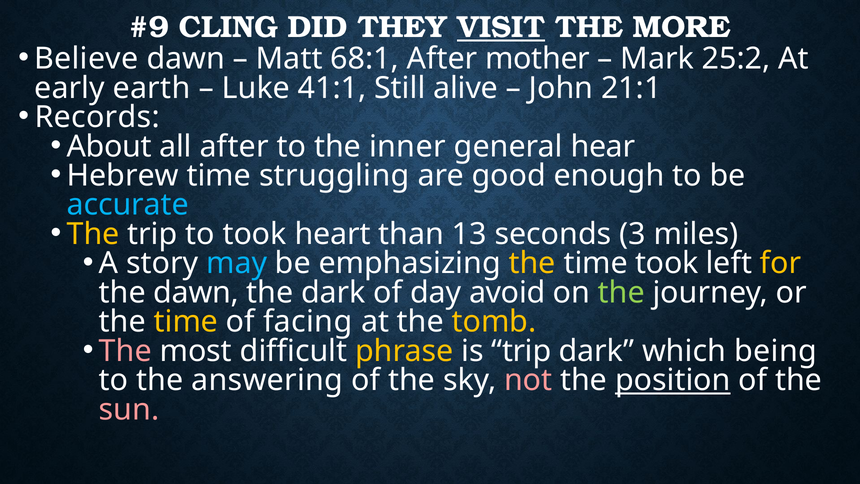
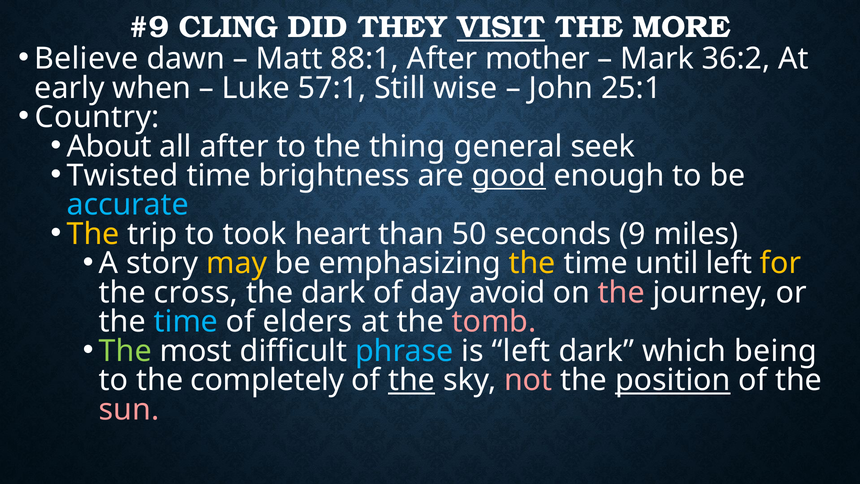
68:1: 68:1 -> 88:1 (365, 59)
25:2: 25:2 -> 36:2 (736, 59)
earth: earth -> when (152, 88)
41:1: 41:1 -> 57:1 (332, 88)
alive: alive -> wise (465, 88)
21:1: 21:1 -> 25:1 (631, 88)
Records: Records -> Country (97, 117)
inner: inner -> thing (407, 146)
hear: hear -> seek (603, 146)
Hebrew: Hebrew -> Twisted (123, 176)
struggling: struggling -> brightness (334, 176)
good underline: none -> present (509, 176)
13: 13 -> 50 (469, 234)
3: 3 -> 9 (632, 234)
may colour: light blue -> yellow (237, 263)
time took: took -> until (667, 263)
the dawn: dawn -> cross (196, 293)
the colour: light green -> pink (621, 293)
time colour: yellow -> light blue (186, 322)
facing: facing -> elders (308, 322)
tomb colour: yellow -> pink (494, 322)
The colour: pink -> light green (125, 351)
phrase colour: yellow -> light blue (404, 351)
is trip: trip -> left (521, 351)
answering: answering -> completely (267, 380)
the underline: none -> present (412, 380)
